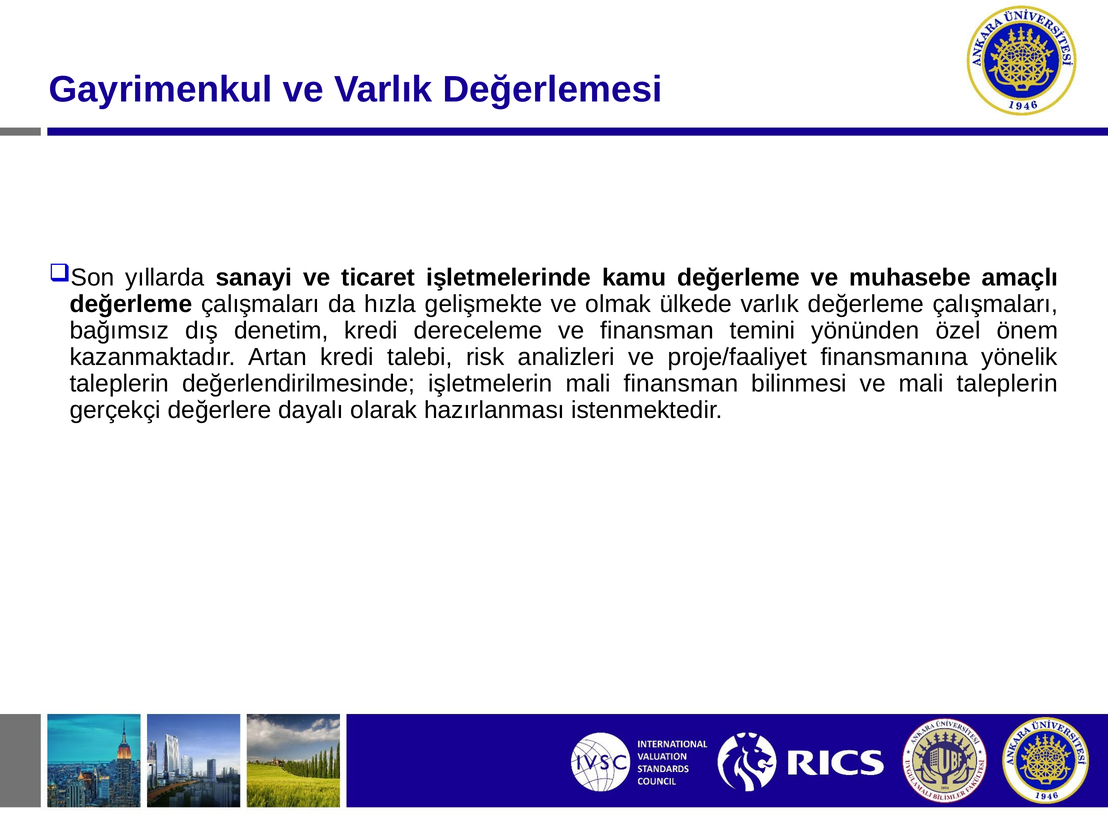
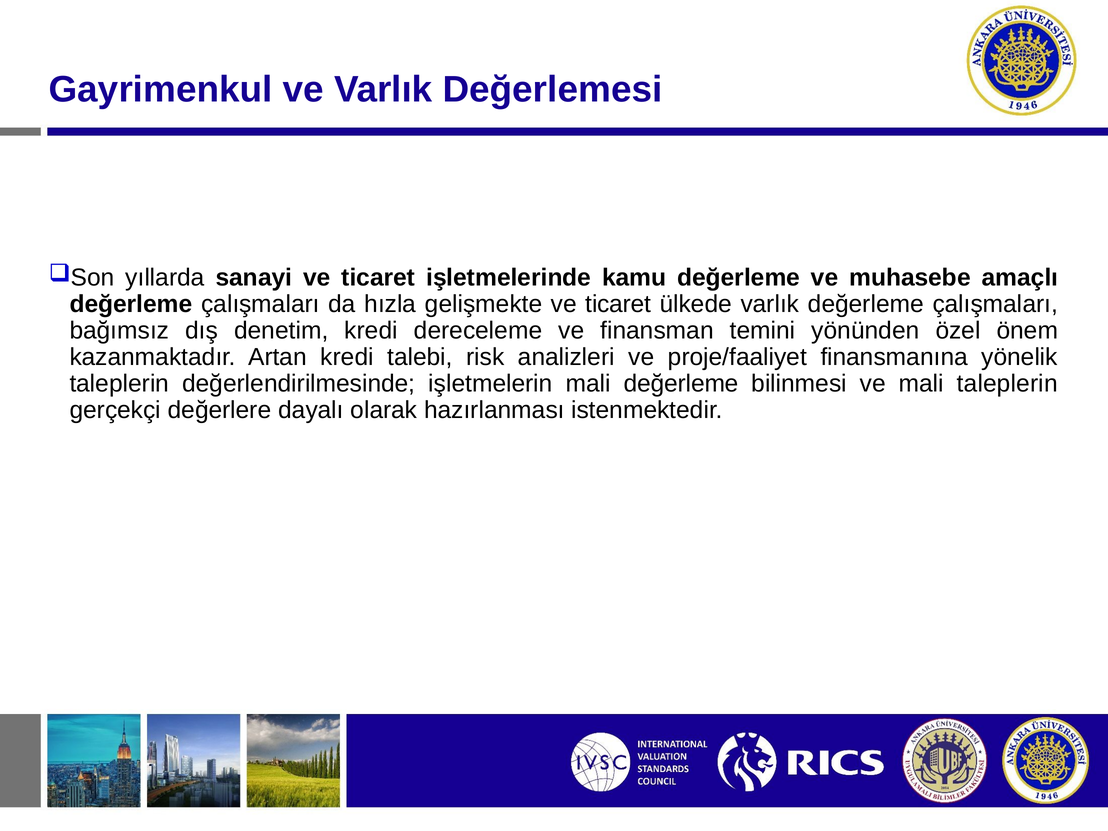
gelişmekte ve olmak: olmak -> ticaret (618, 304)
mali finansman: finansman -> değerleme (681, 384)
